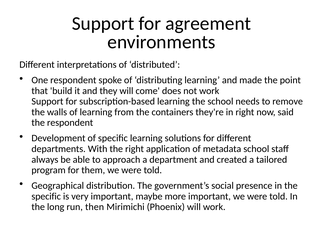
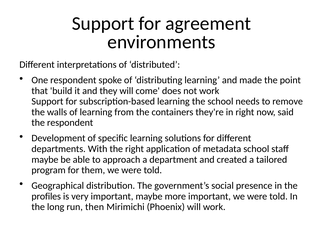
always: always -> maybe (45, 160)
specific: specific -> profiles (46, 196)
